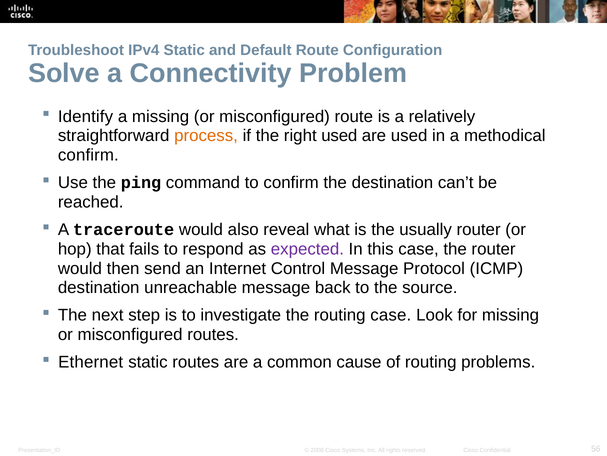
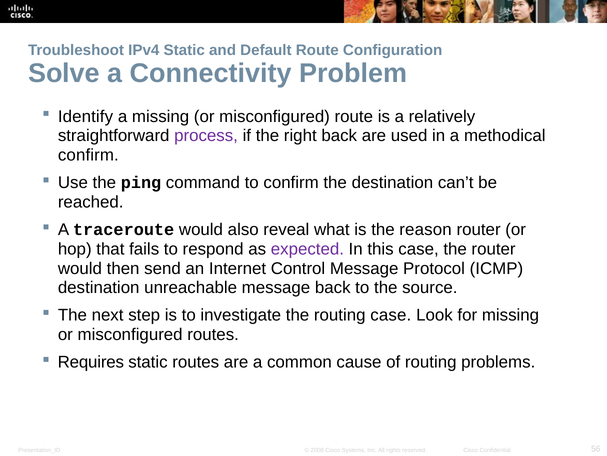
process colour: orange -> purple (206, 136)
right used: used -> back (339, 136)
usually: usually -> reason (426, 230)
Ethernet: Ethernet -> Requires (91, 362)
